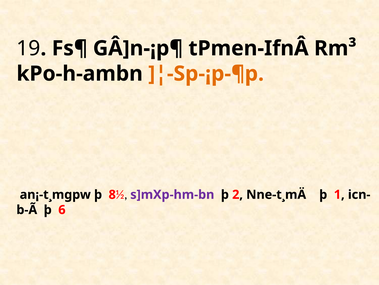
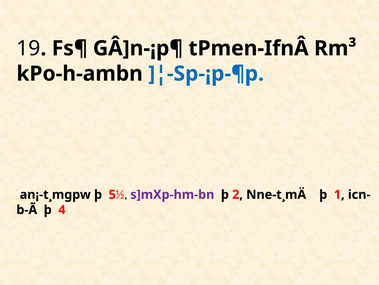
]¦-Sp-¡p-¶p colour: orange -> blue (206, 73)
8: 8 -> 5 (112, 194)
6: 6 -> 4 (62, 209)
